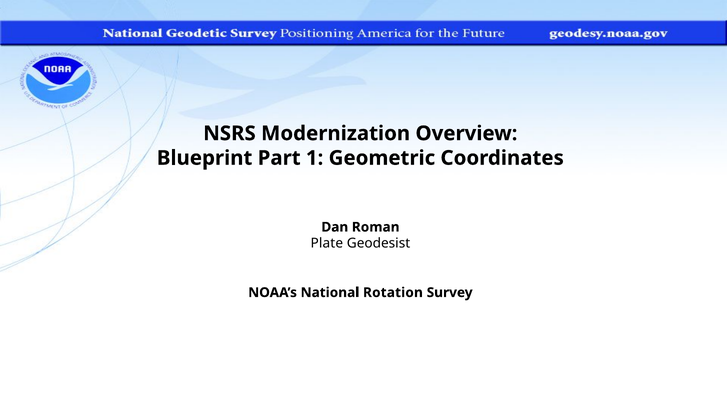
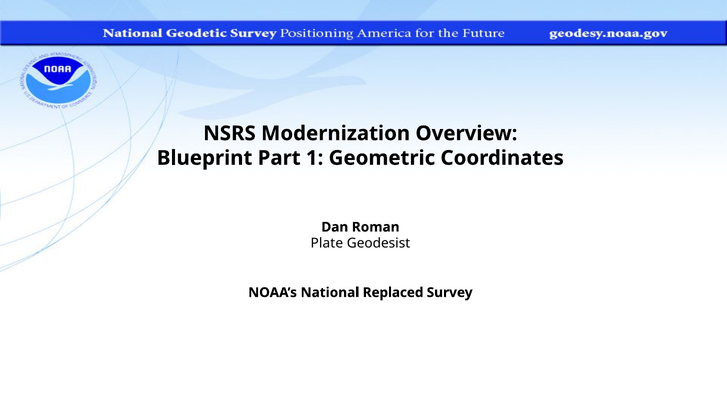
Rotation: Rotation -> Replaced (393, 293)
